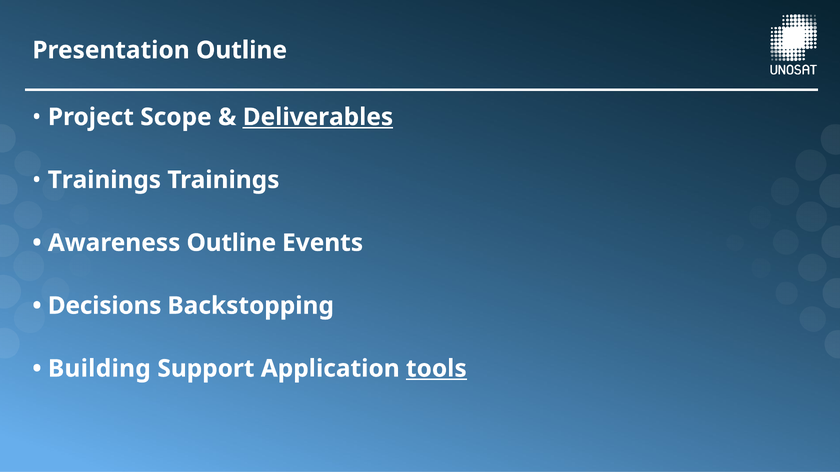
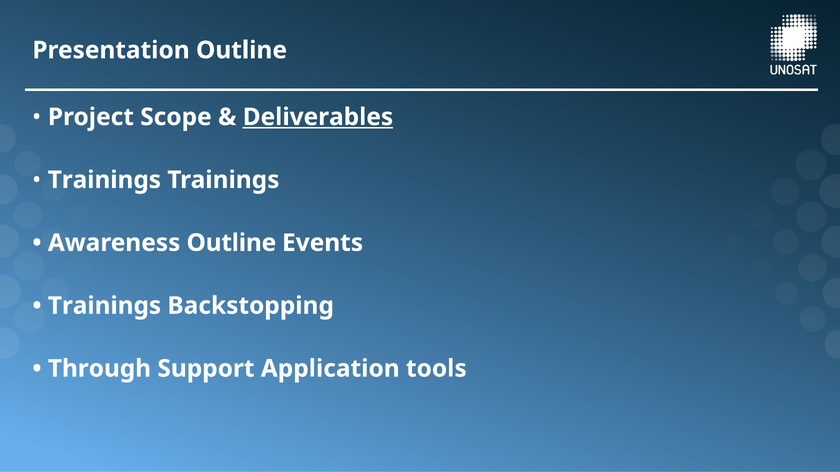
Decisions: Decisions -> Trainings (105, 306)
Building: Building -> Through (99, 369)
tools underline: present -> none (436, 369)
